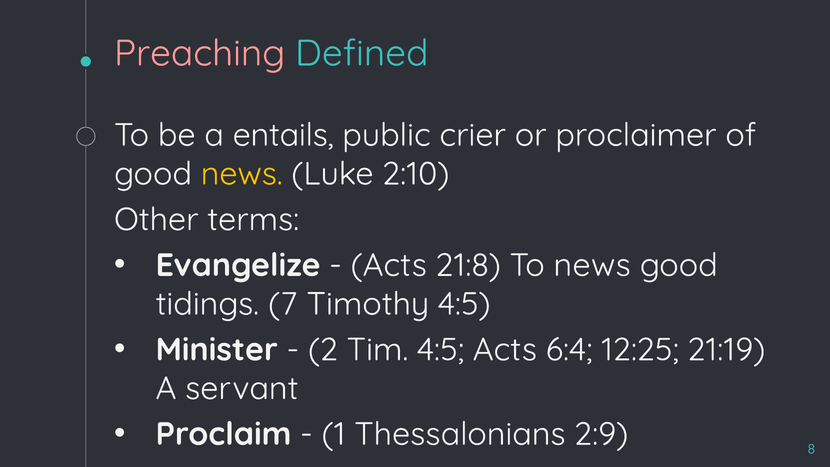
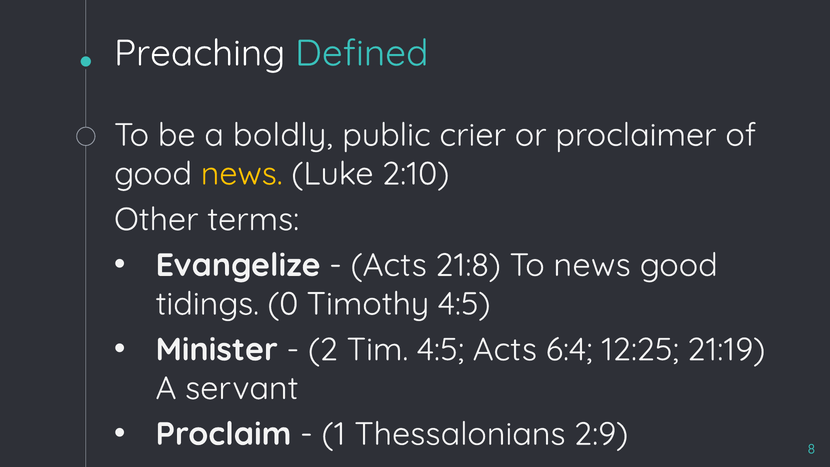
Preaching colour: pink -> white (200, 53)
entails: entails -> boldly (283, 135)
7: 7 -> 0 (283, 304)
